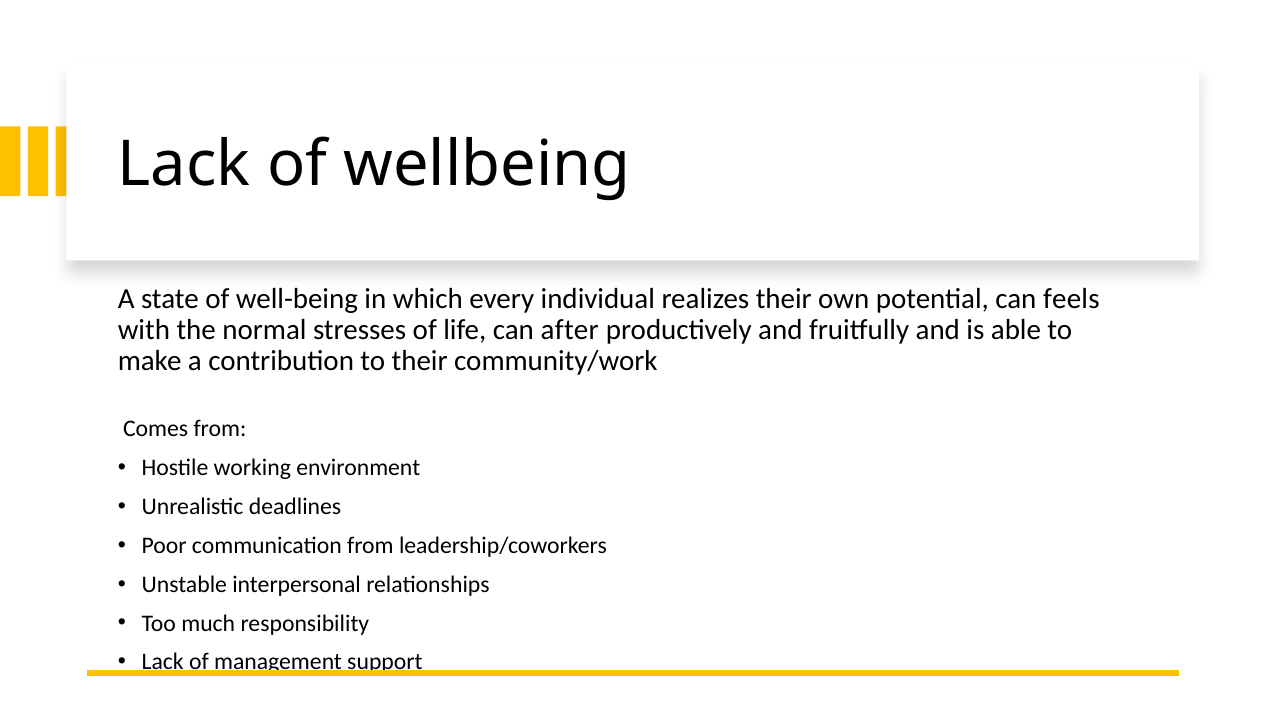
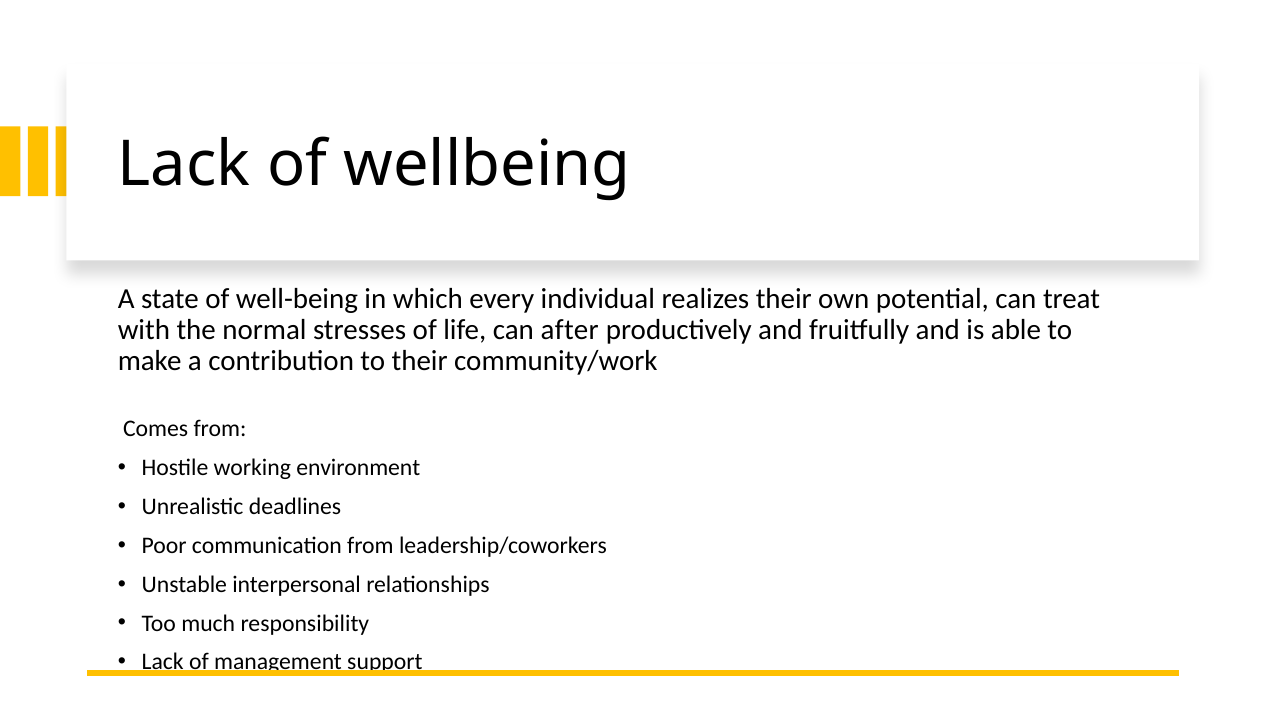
feels: feels -> treat (1072, 299)
